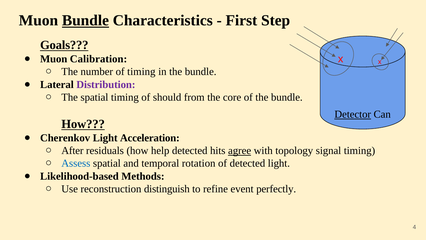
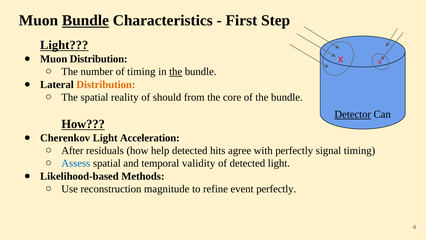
Goals: Goals -> Light (64, 45)
Muon Calibration: Calibration -> Distribution (99, 59)
the underline: none -> present (176, 72)
Distribution colour: purple -> orange (106, 84)
spatial timing: timing -> reality (125, 97)
agree underline: present -> none (240, 150)
with topology: topology -> perfectly (294, 150)
rotation: rotation -> validity (199, 163)
distinguish: distinguish -> magnitude (167, 189)
